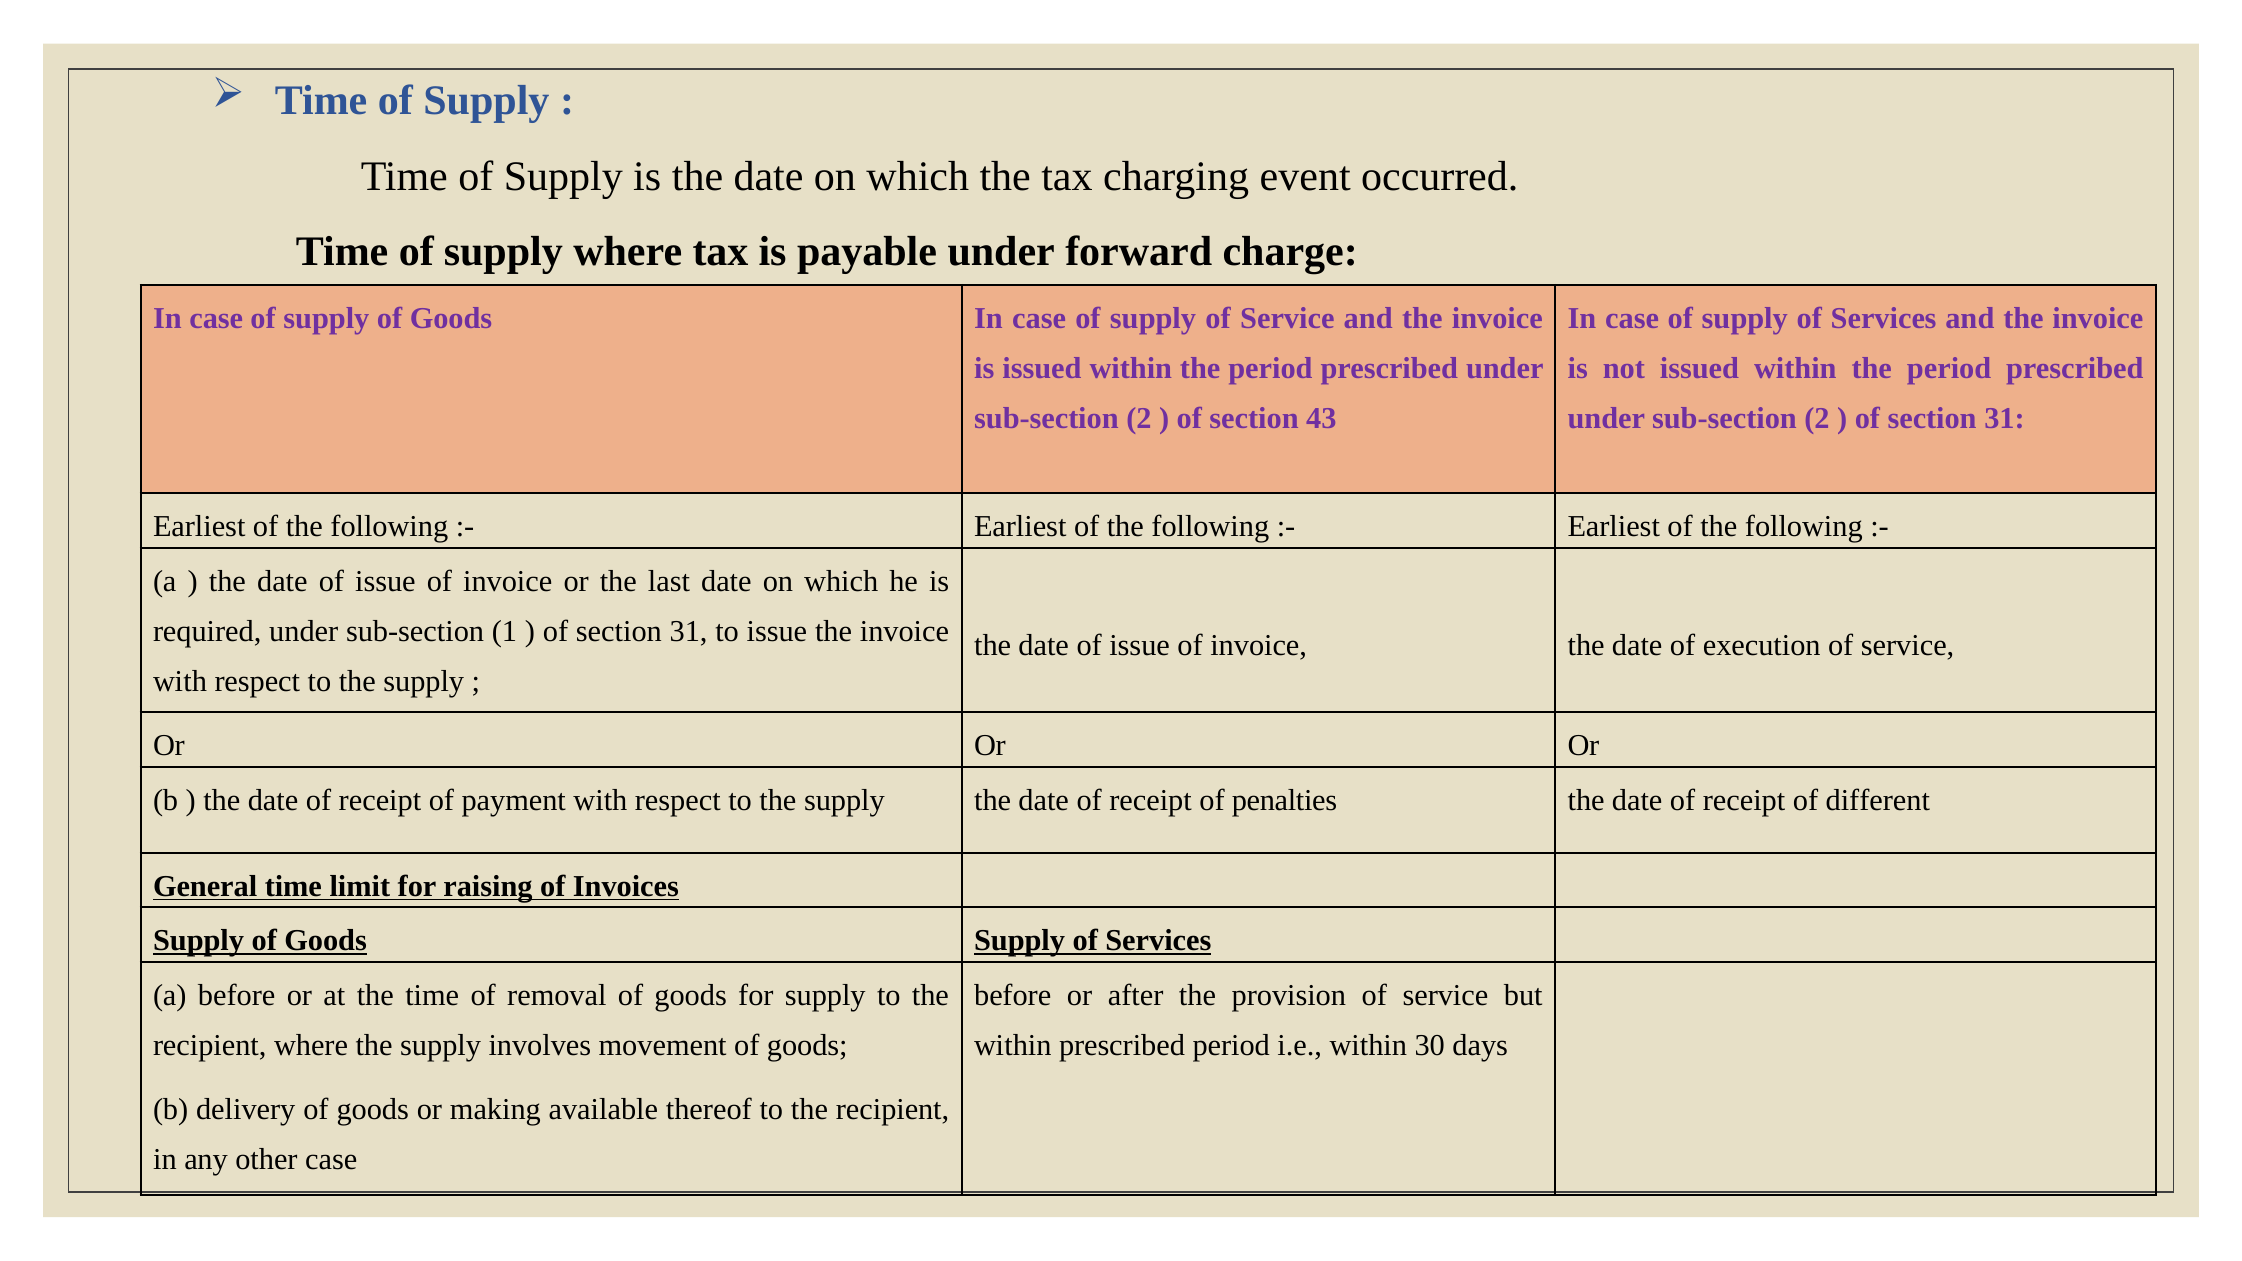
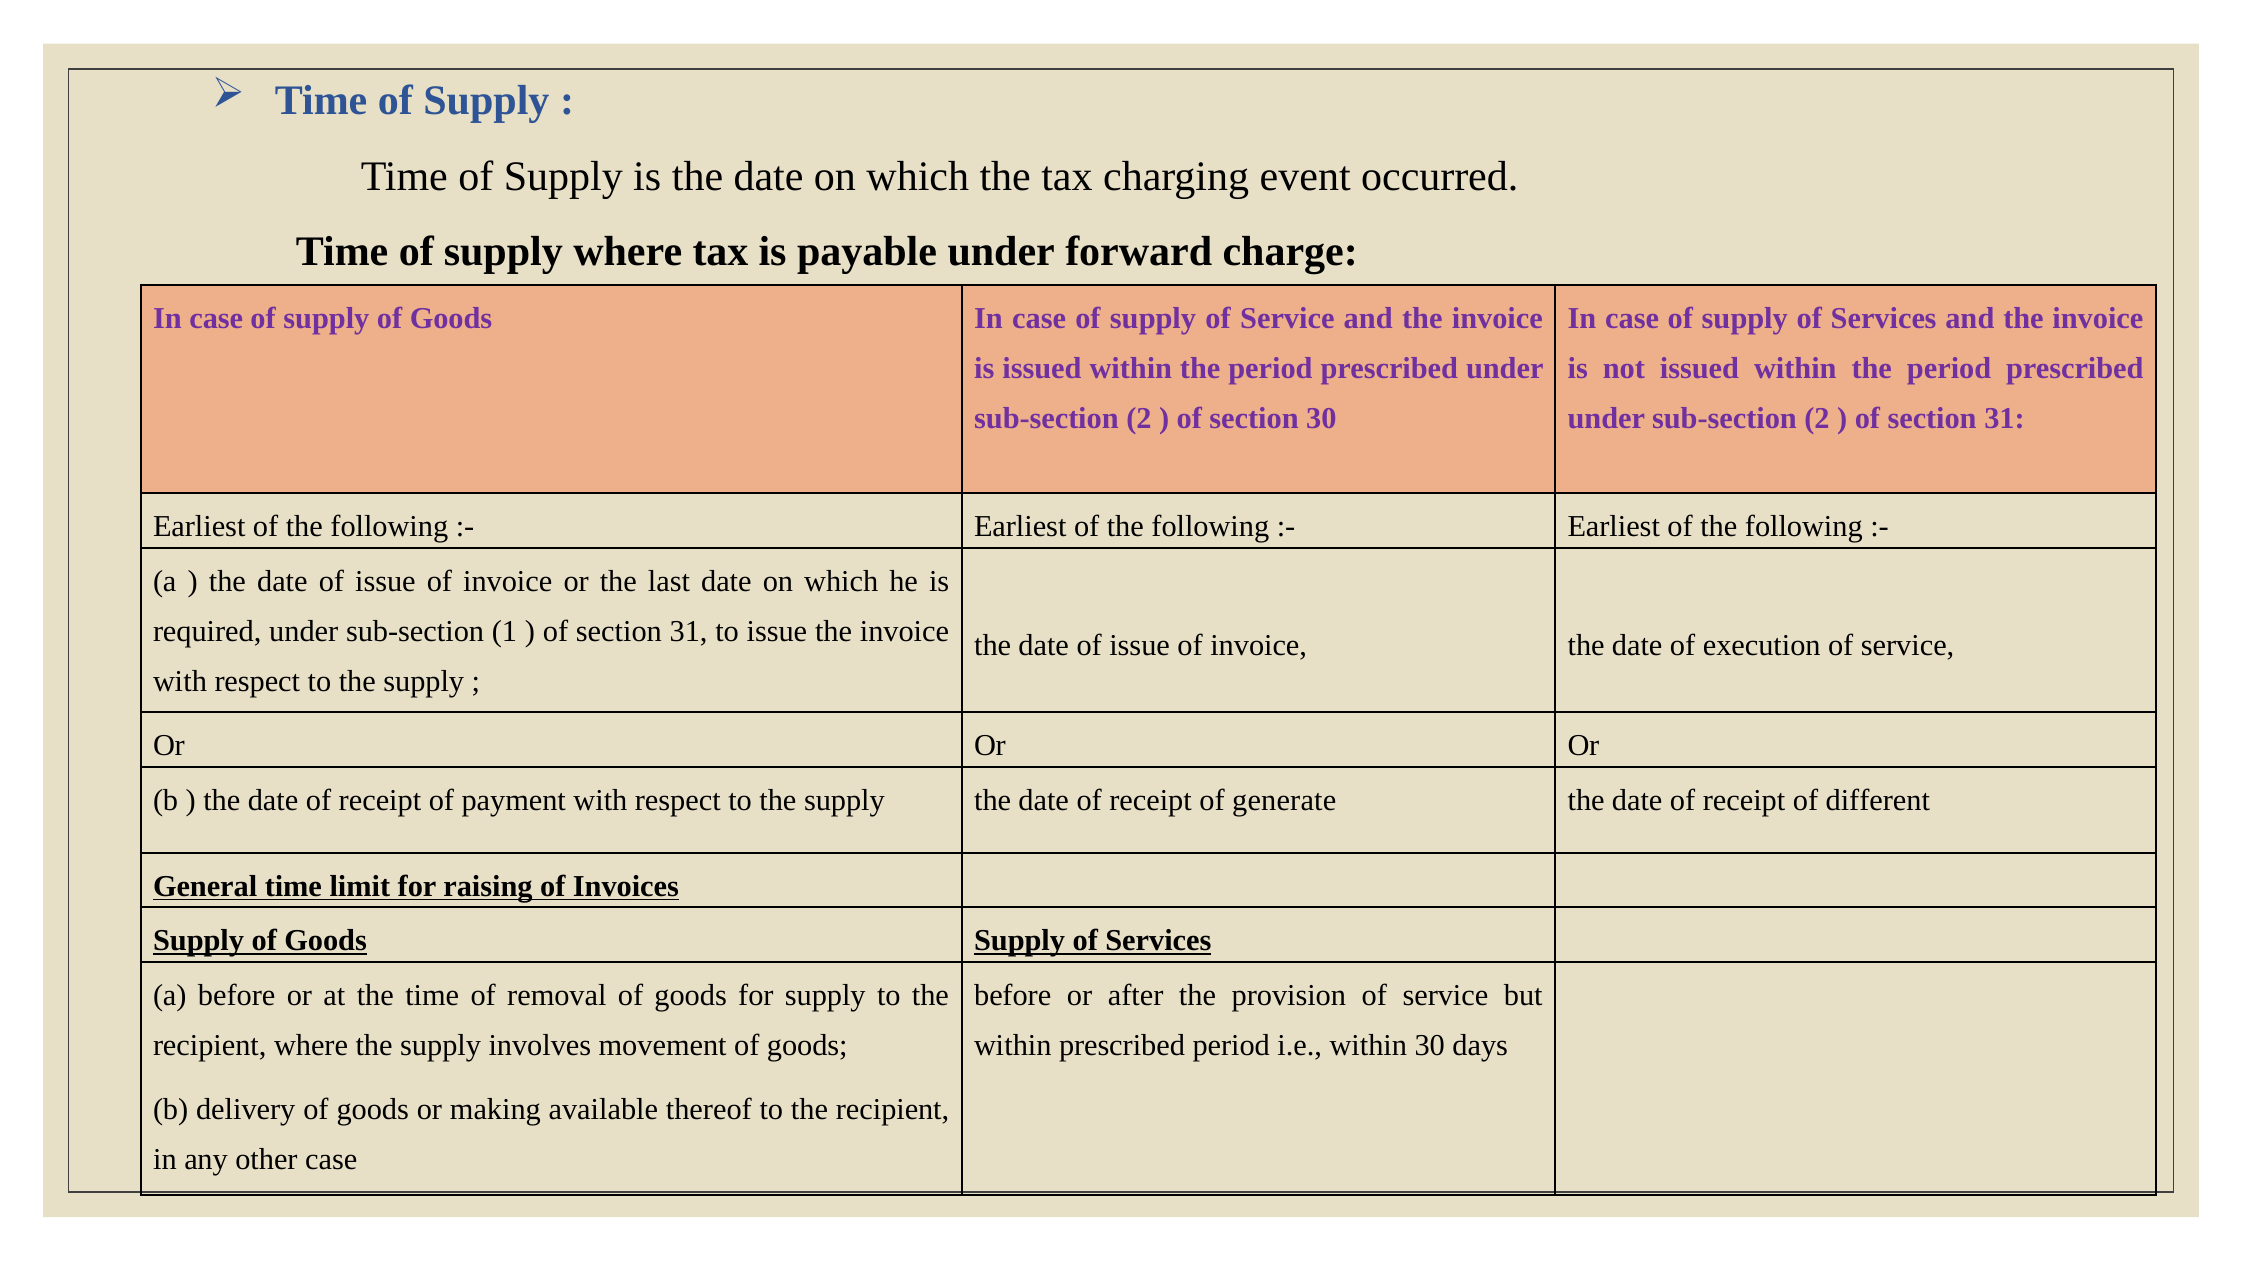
section 43: 43 -> 30 (1321, 419)
penalties: penalties -> generate (1284, 800)
